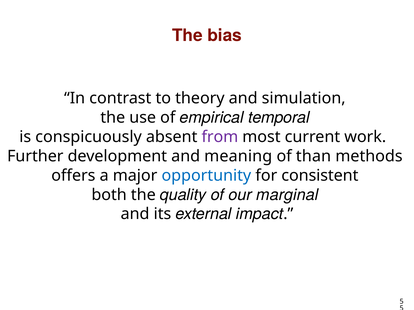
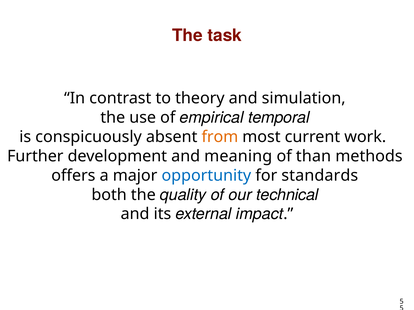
bias: bias -> task (225, 35)
from colour: purple -> orange (220, 137)
consistent: consistent -> standards (320, 176)
marginal: marginal -> technical (287, 195)
